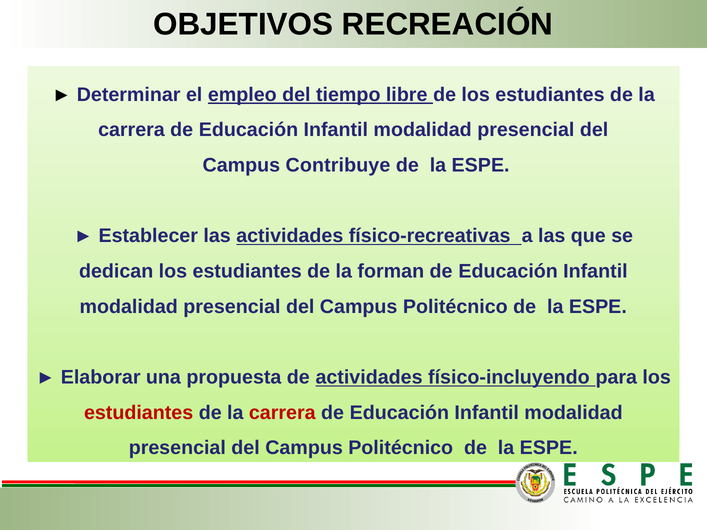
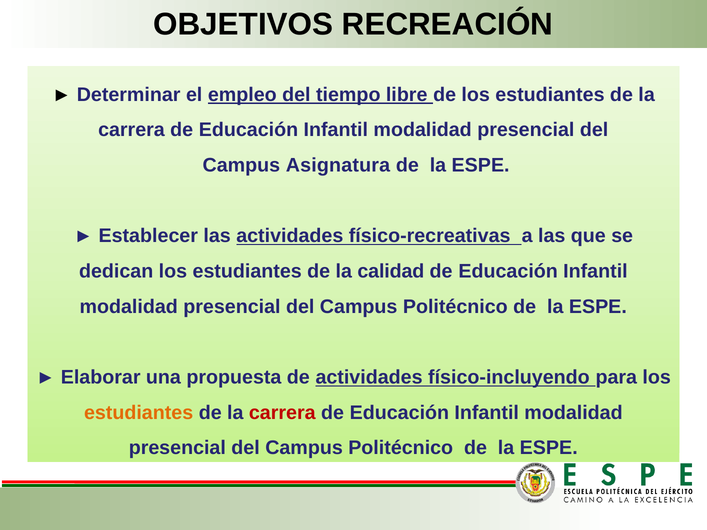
Contribuye: Contribuye -> Asignatura (338, 165)
forman: forman -> calidad (391, 271)
estudiantes colour: red -> orange (139, 413)
